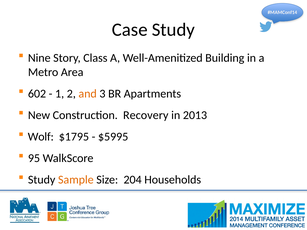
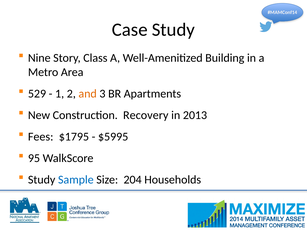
602: 602 -> 529 (37, 94)
Wolf: Wolf -> Fees (41, 137)
Sample colour: orange -> blue (76, 180)
